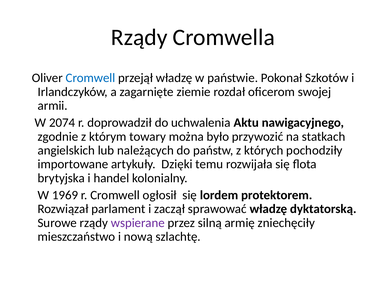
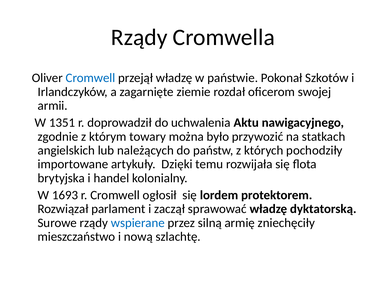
2074: 2074 -> 1351 (62, 123)
1969: 1969 -> 1693 (65, 195)
wspierane colour: purple -> blue (138, 223)
